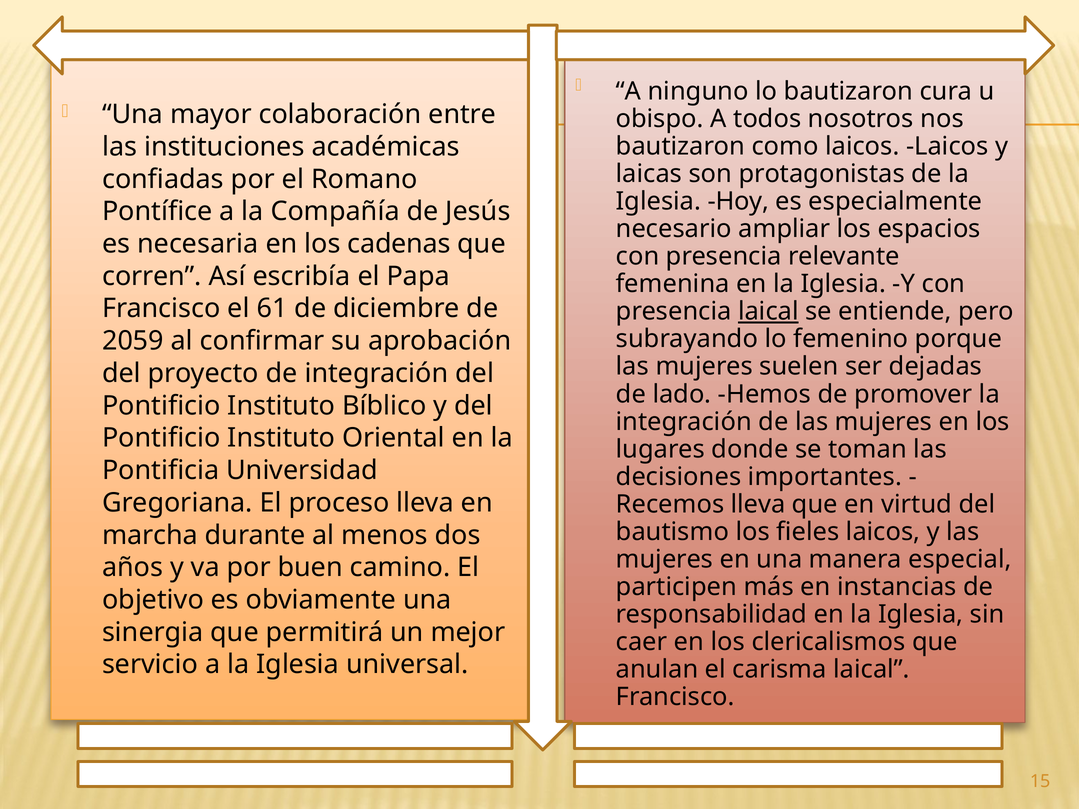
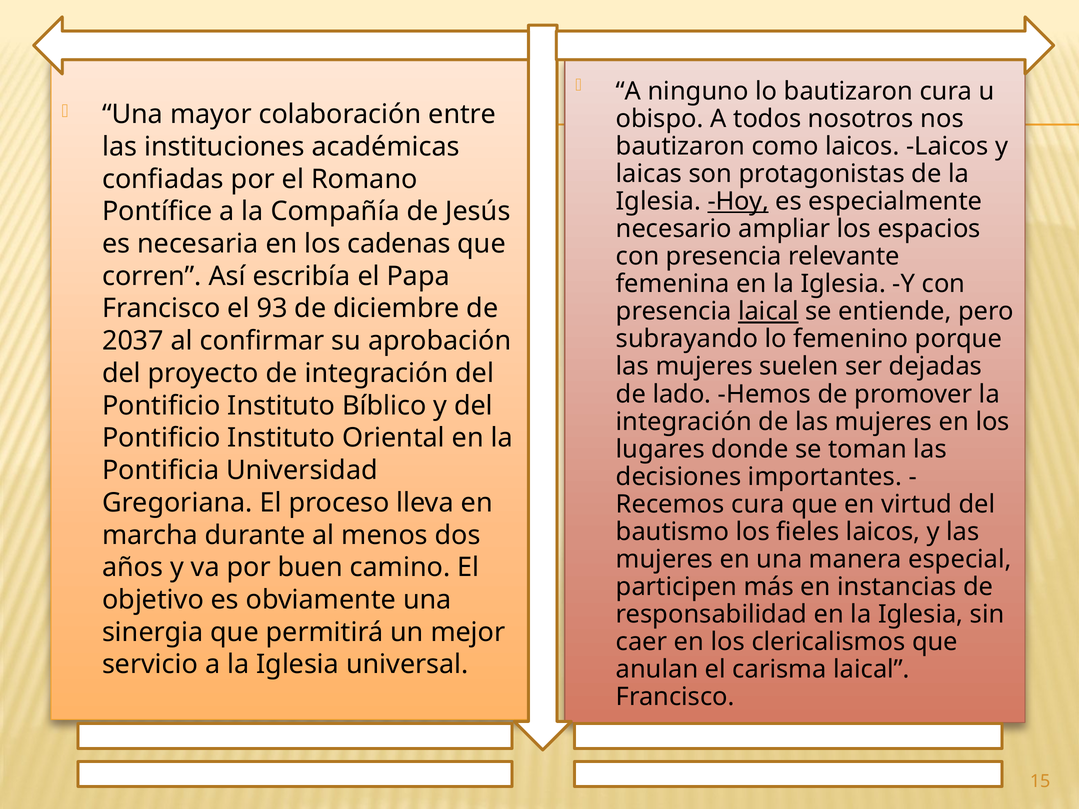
Hoy underline: none -> present (738, 202)
61: 61 -> 93 (272, 309)
2059: 2059 -> 2037 (133, 341)
Recemos lleva: lleva -> cura (758, 504)
